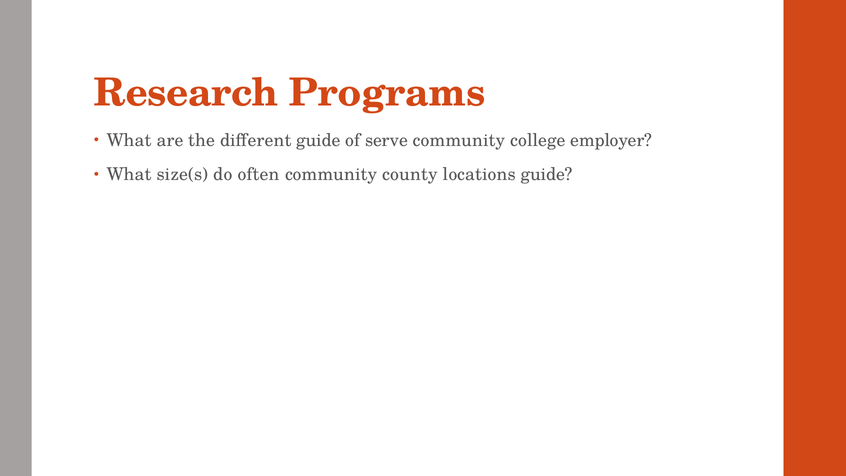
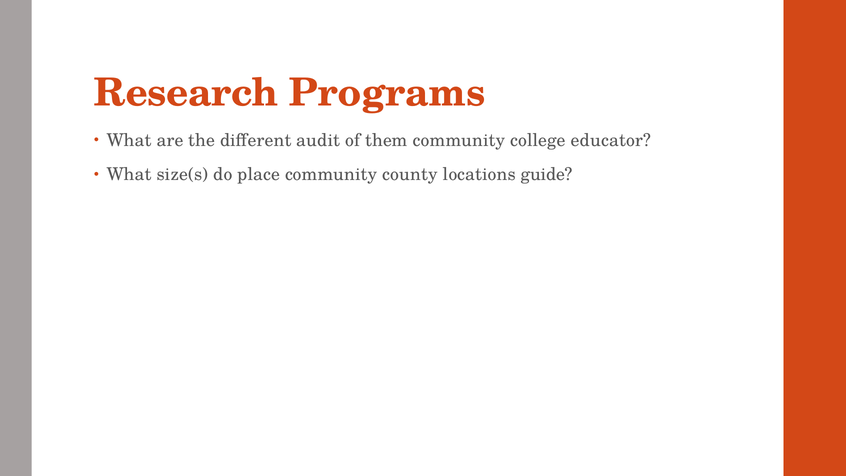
different guide: guide -> audit (318, 140)
serve: serve -> them (386, 140)
employer: employer -> educator (611, 140)
often: often -> place (259, 175)
